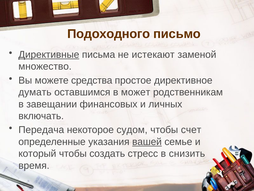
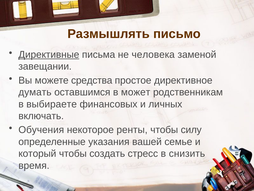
Подоходного: Подоходного -> Размышлять (109, 34)
истекают: истекают -> человека (153, 54)
множество: множество -> завещании (45, 66)
завещании: завещании -> выбираете (52, 104)
Передача: Передача -> Обучения (41, 130)
судом: судом -> ренты (132, 130)
счет: счет -> силу (191, 130)
вашей underline: present -> none (147, 141)
